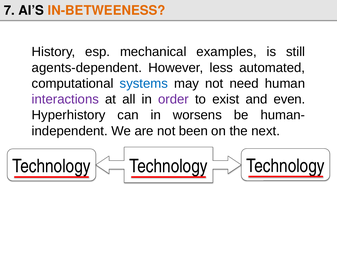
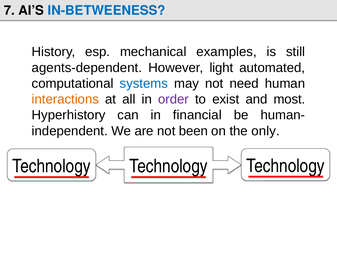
IN-BETWEENESS colour: orange -> blue (107, 10)
less: less -> light (221, 68)
interactions colour: purple -> orange (65, 99)
even: even -> most (289, 99)
worsens: worsens -> financial (197, 115)
next: next -> only (266, 131)
